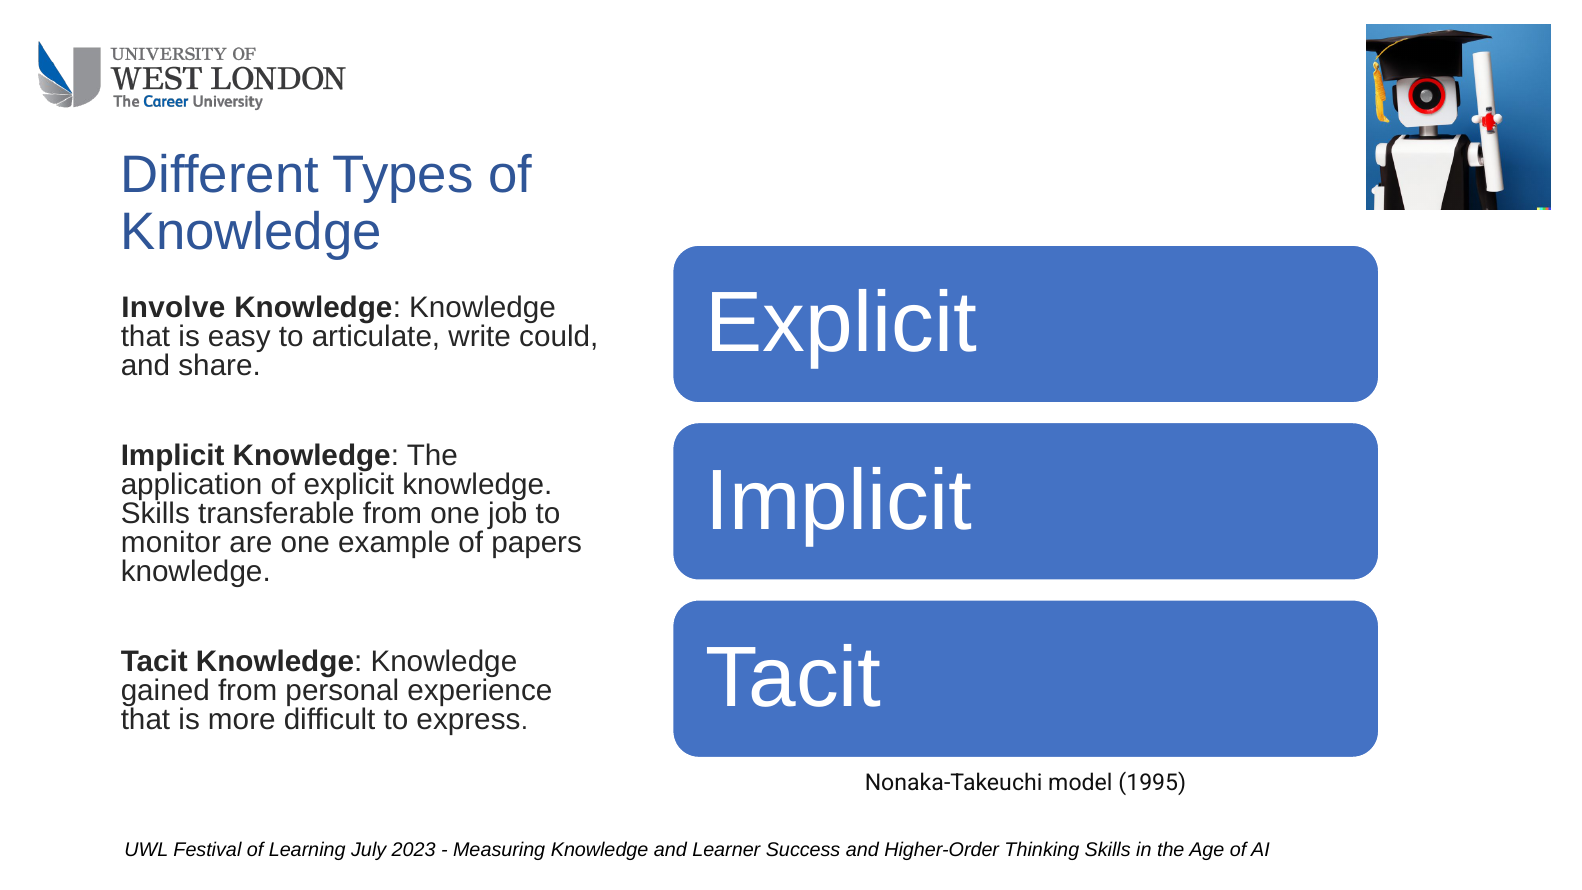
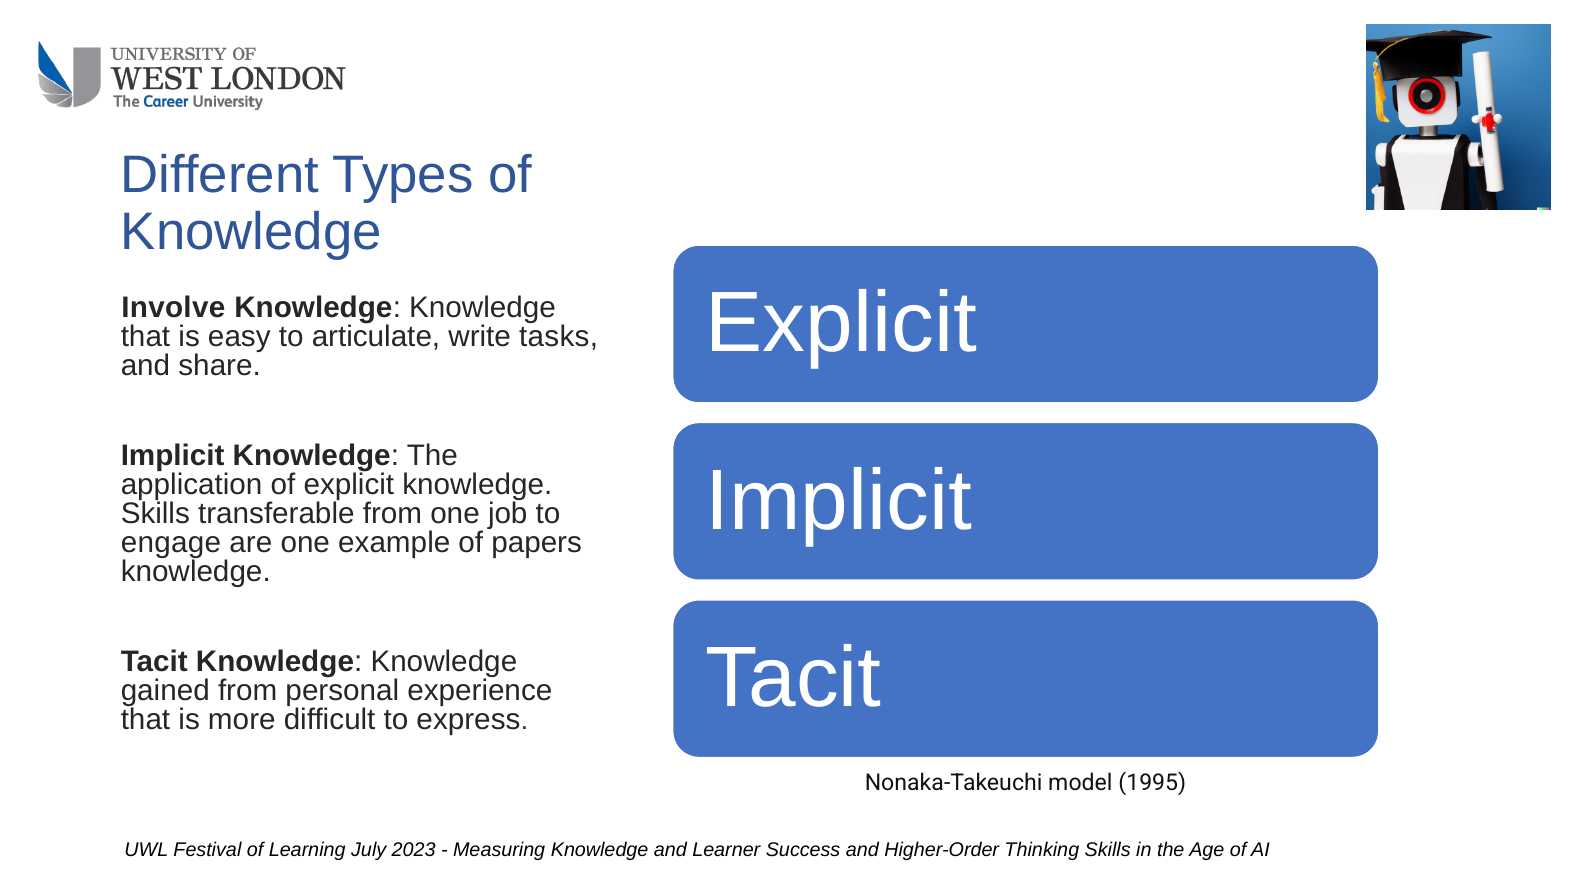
could: could -> tasks (559, 337)
monitor: monitor -> engage (171, 542)
